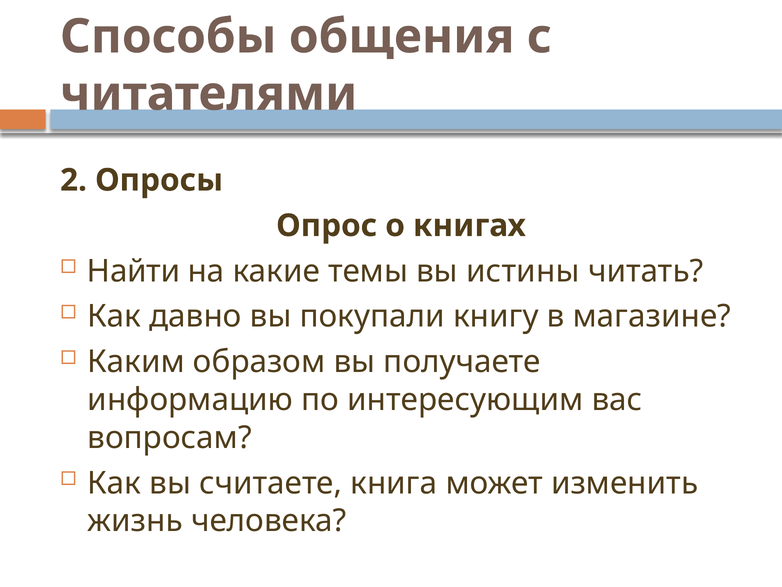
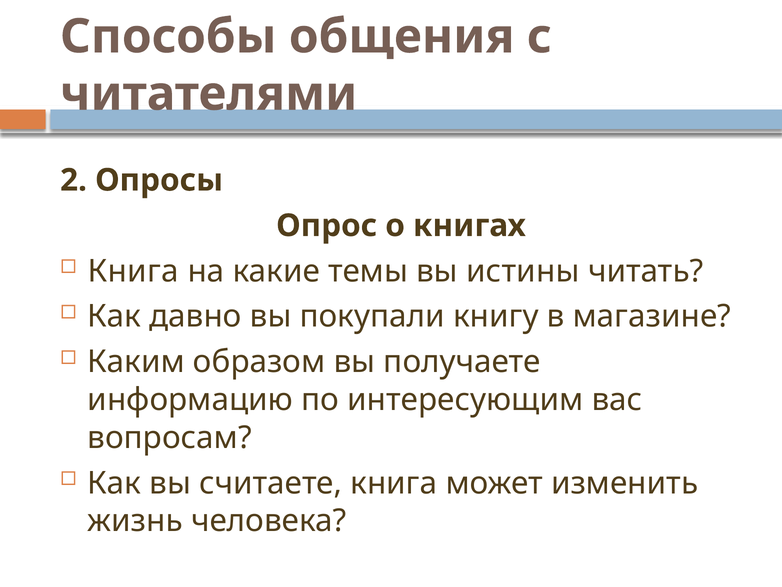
Найти: Найти -> Книга (133, 271)
